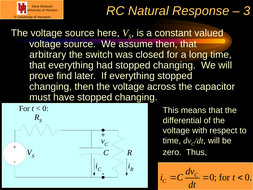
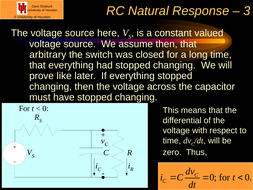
find: find -> like (64, 76)
